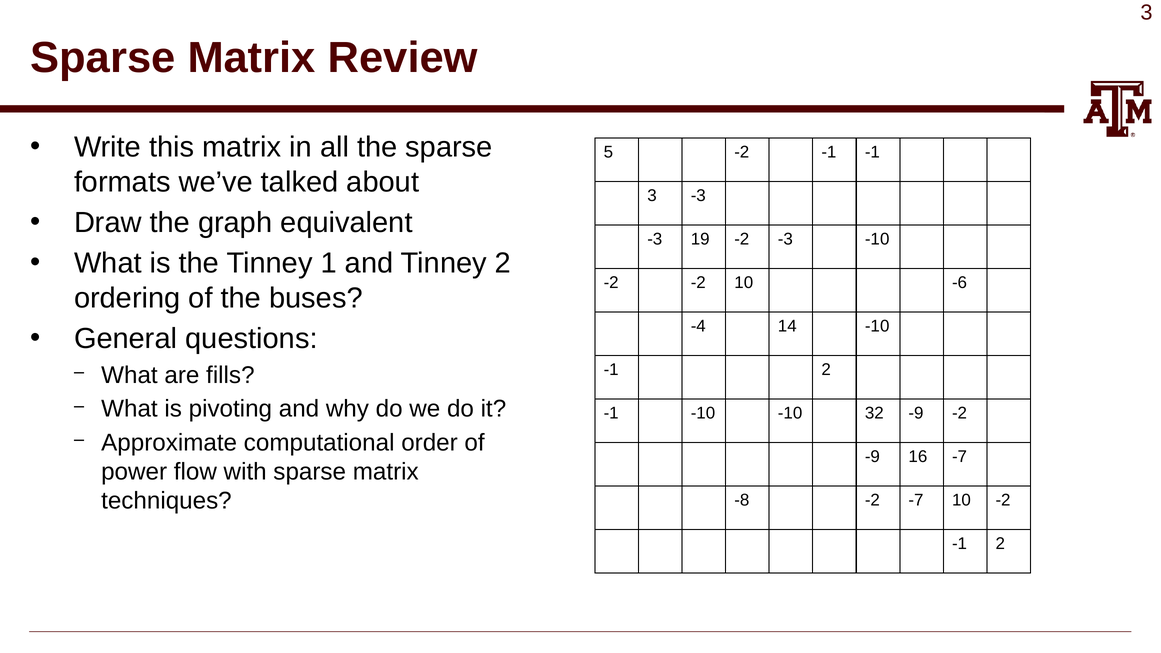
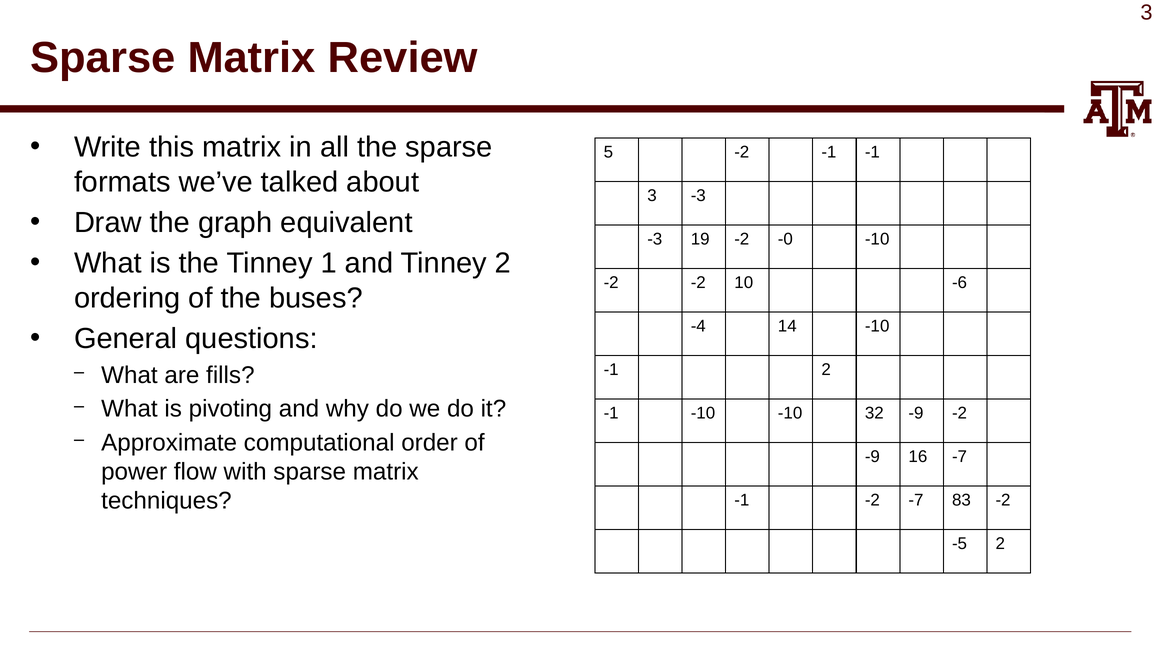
-2 -3: -3 -> -0 (785, 239)
-8: -8 -> -1 (742, 500)
-7 10: 10 -> 83 (961, 500)
-1: -1 -> -5 (960, 544)
